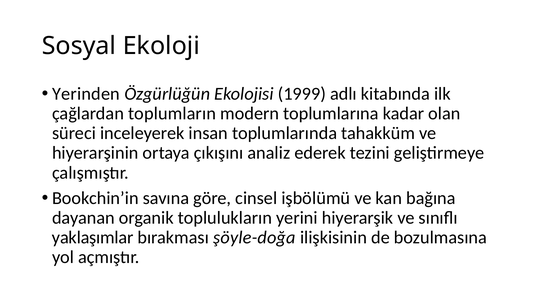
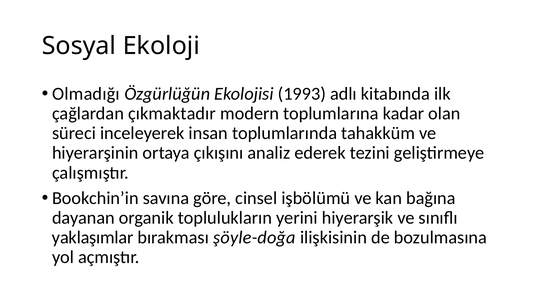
Yerinden: Yerinden -> Olmadığı (86, 94)
1999: 1999 -> 1993 (302, 94)
toplumların: toplumların -> çıkmaktadır (172, 114)
